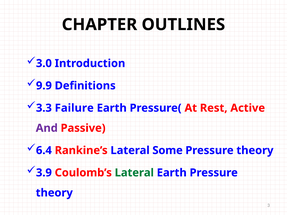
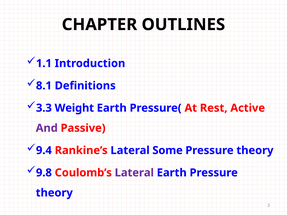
3.0: 3.0 -> 1.1 (44, 63)
9.9: 9.9 -> 8.1 (44, 86)
Failure: Failure -> Weight (74, 108)
6.4: 6.4 -> 9.4 (44, 151)
3.9: 3.9 -> 9.8 (44, 173)
Lateral colour: green -> purple (134, 173)
